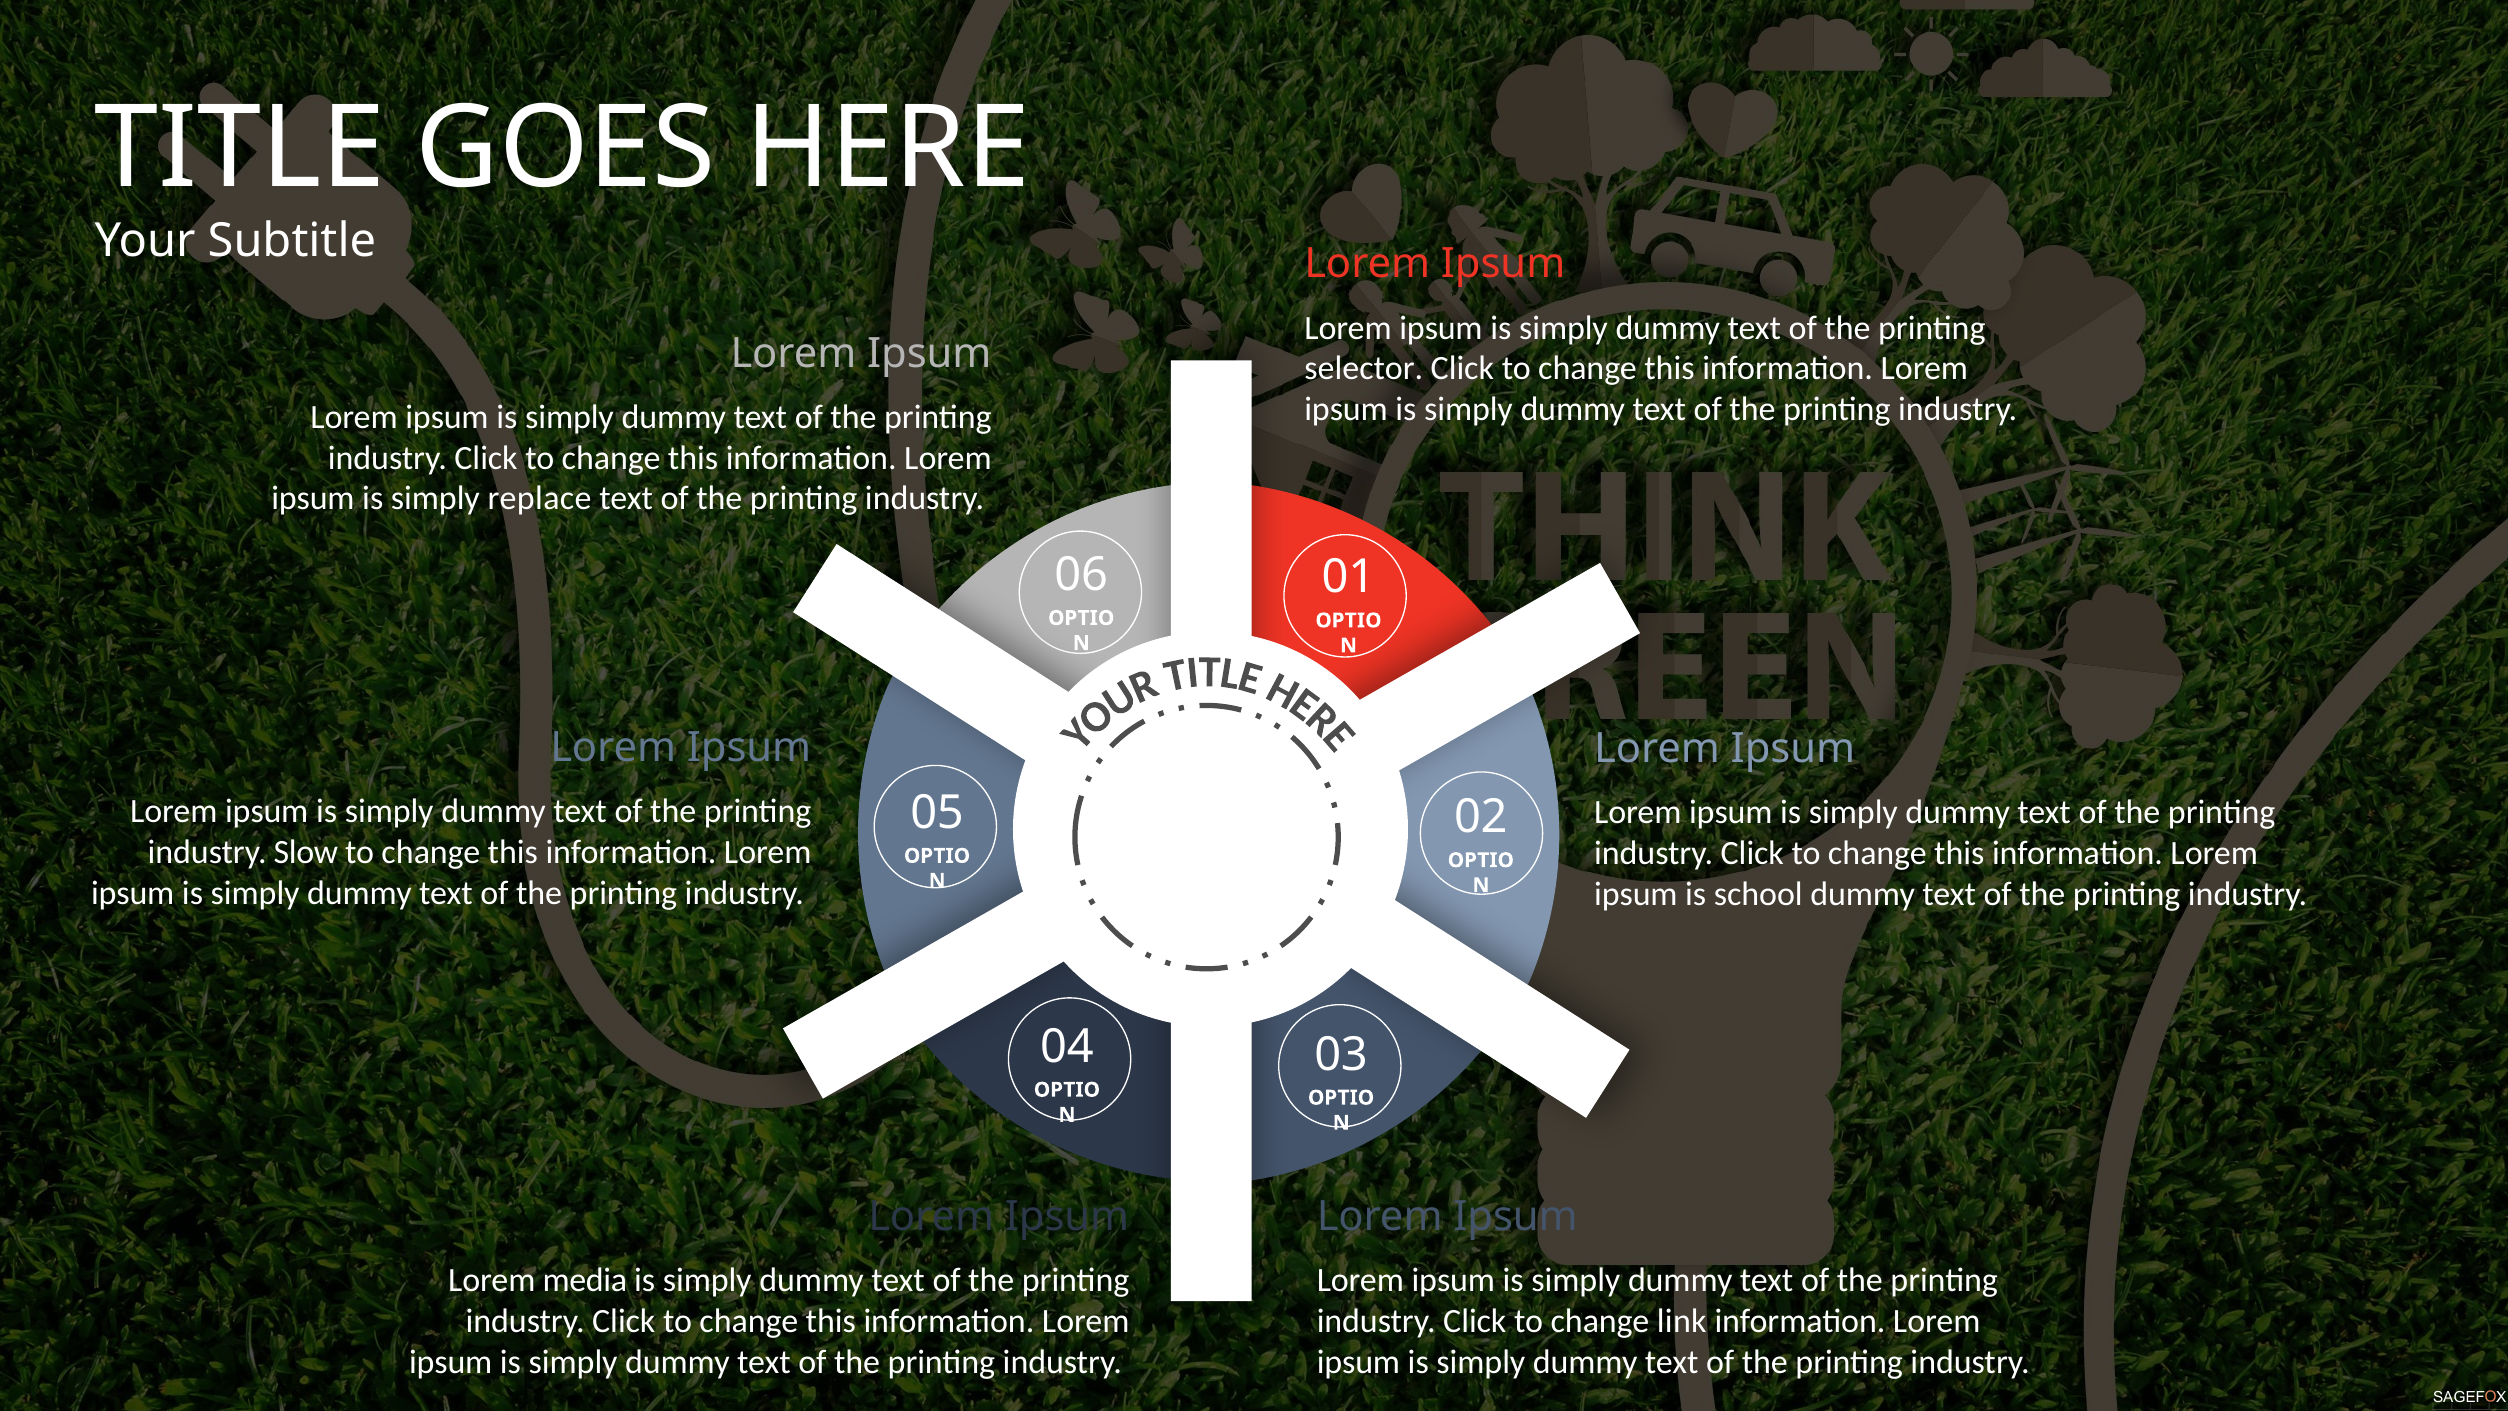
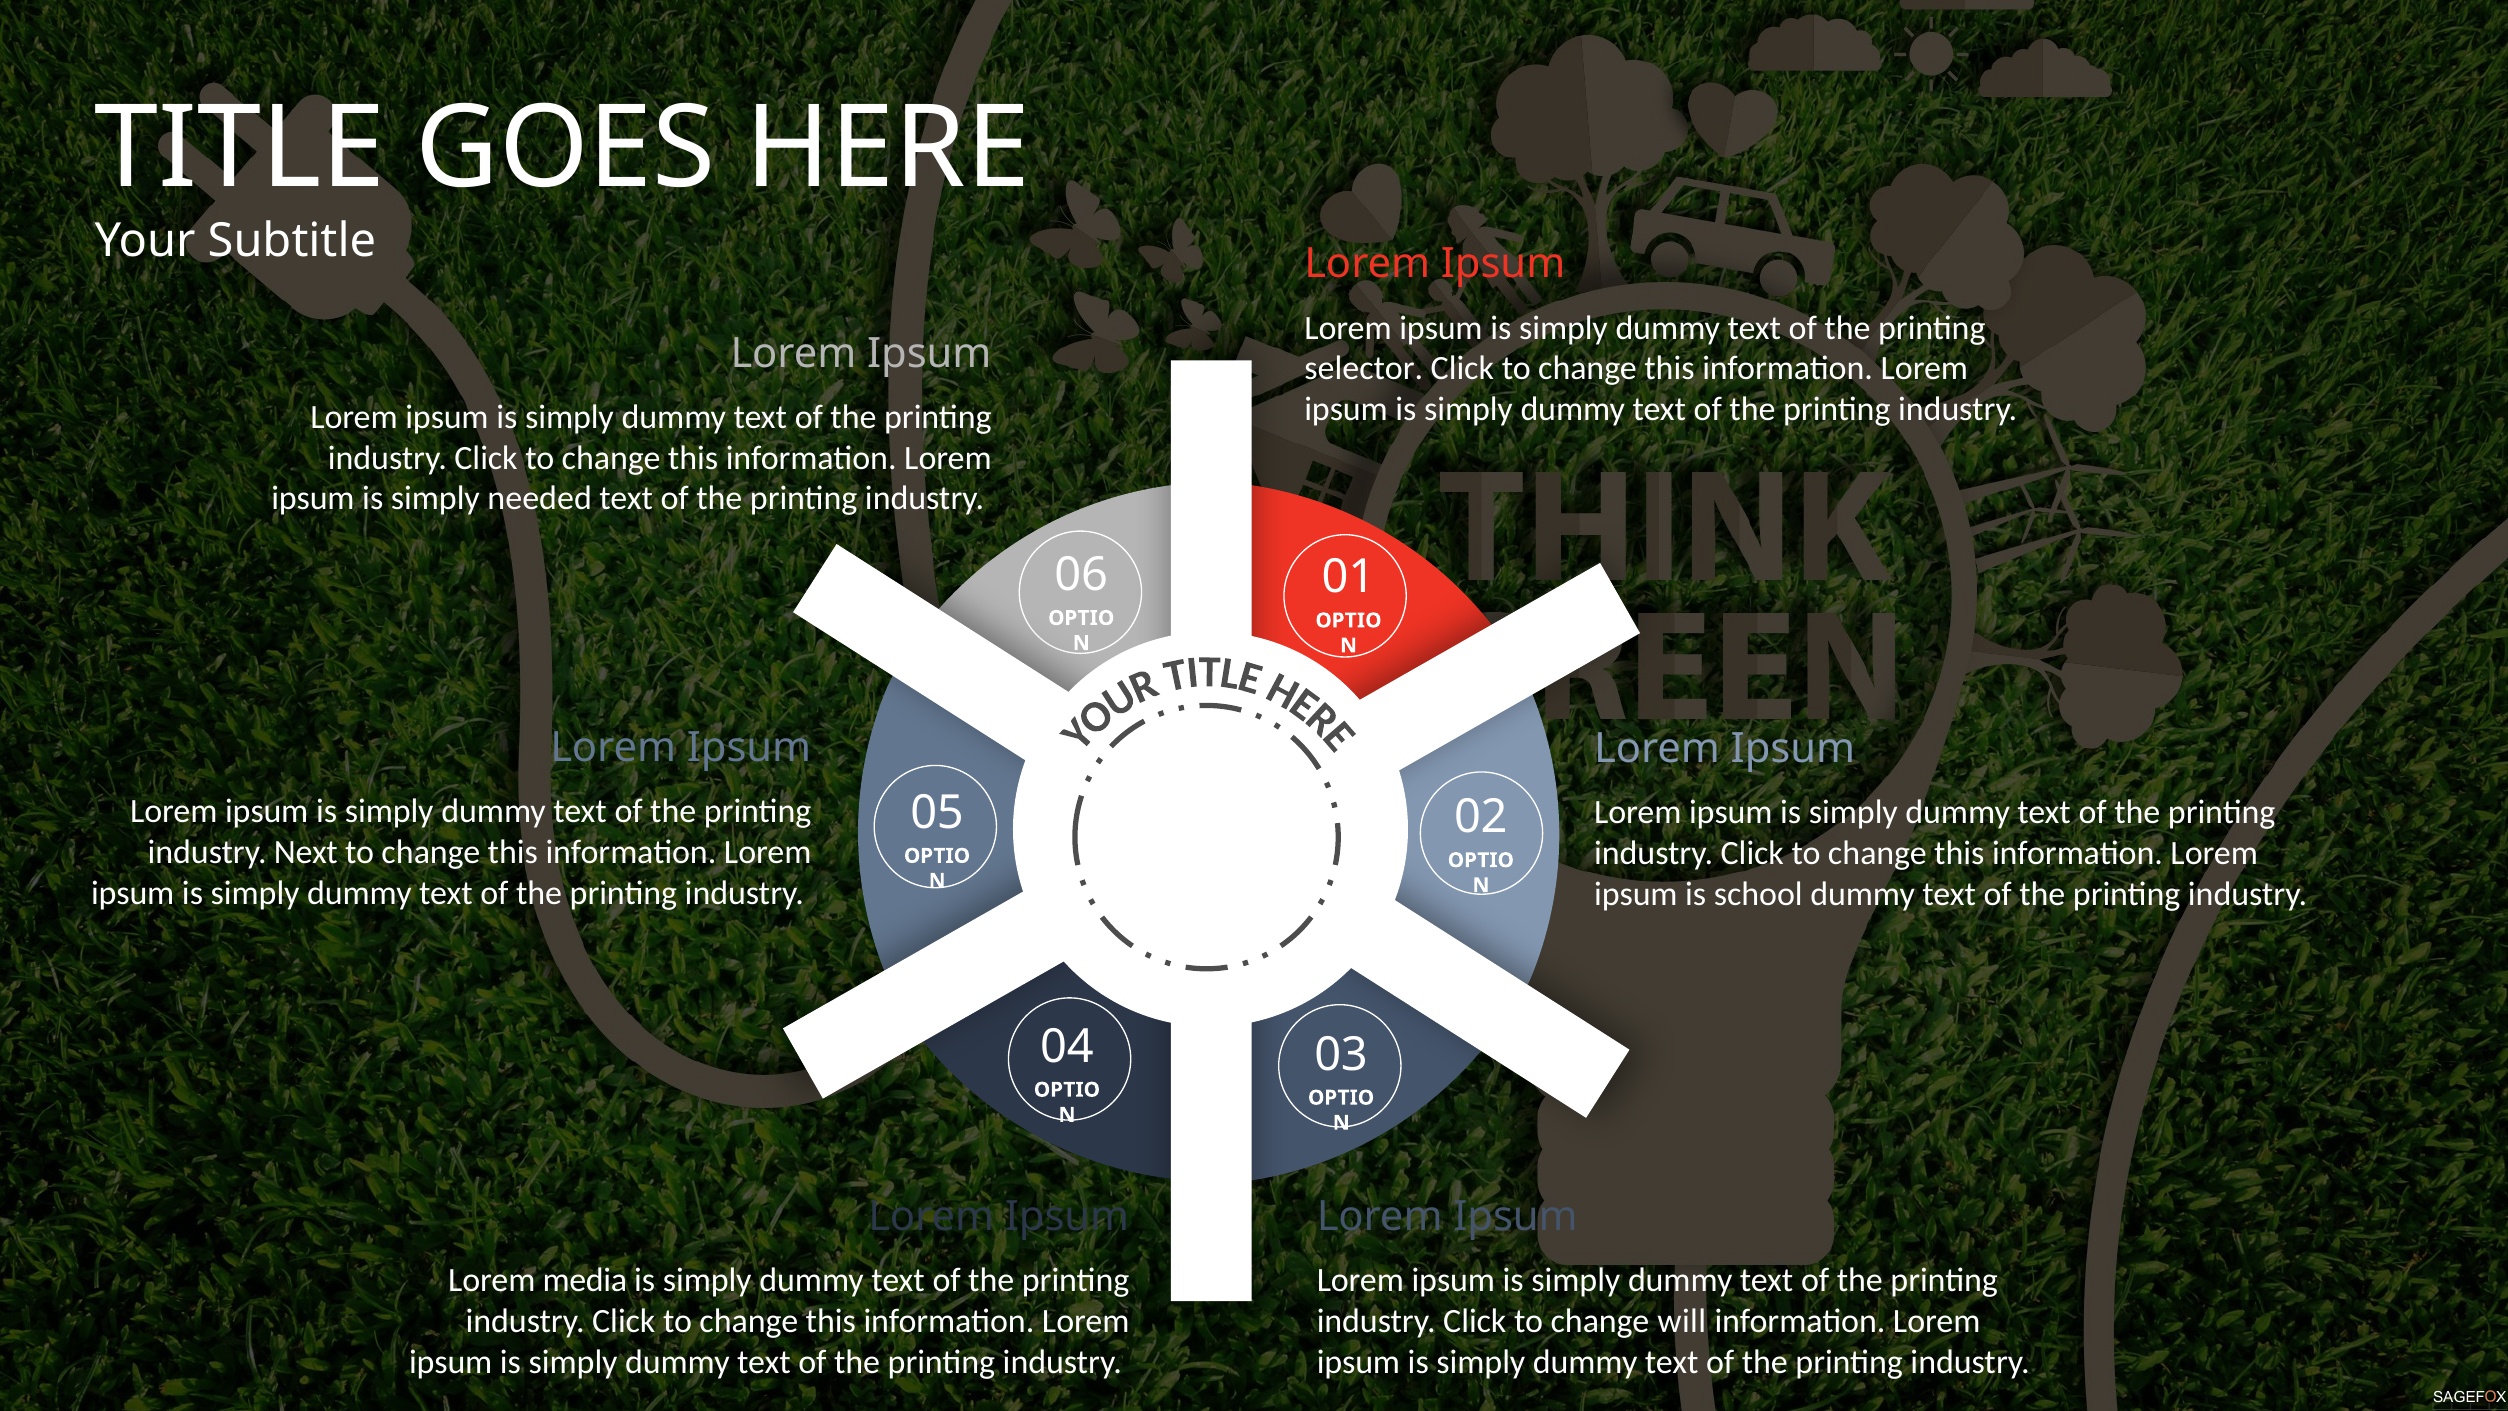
replace: replace -> needed (540, 499)
Slow: Slow -> Next (306, 852)
link: link -> will (1682, 1321)
